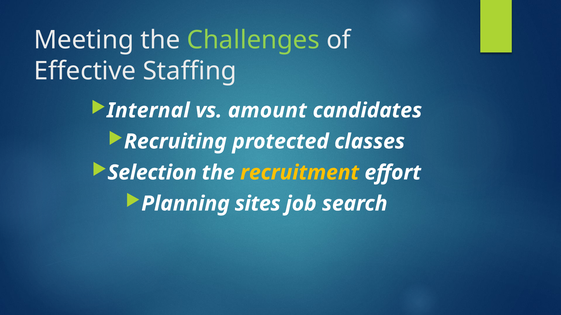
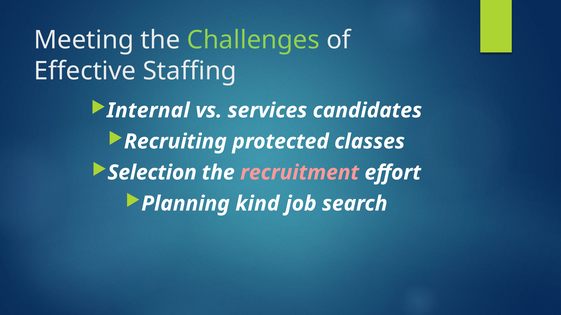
amount: amount -> services (267, 111)
recruitment colour: yellow -> pink (300, 173)
sites: sites -> kind (257, 204)
